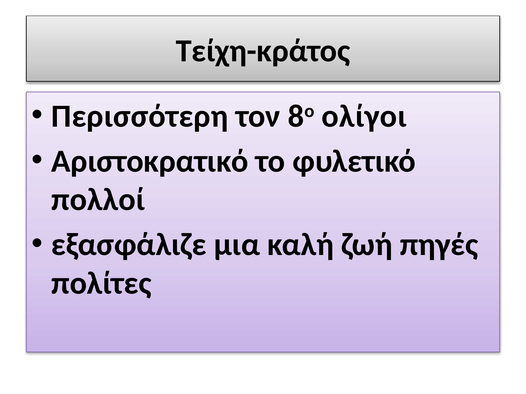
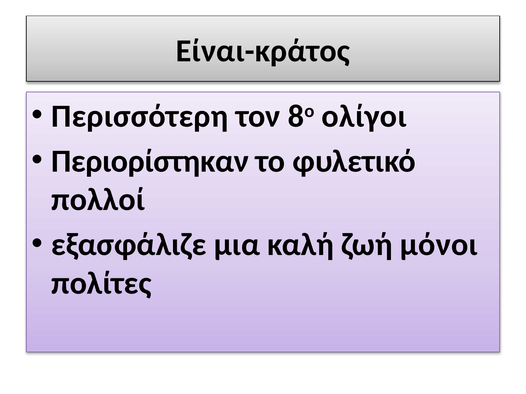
Τείχη-κράτος: Τείχη-κράτος -> Είναι-κράτος (263, 51)
Αριστοκρατικό: Αριστοκρατικό -> Περιορίστηκαν (150, 161)
πηγές: πηγές -> μόνοι (439, 245)
